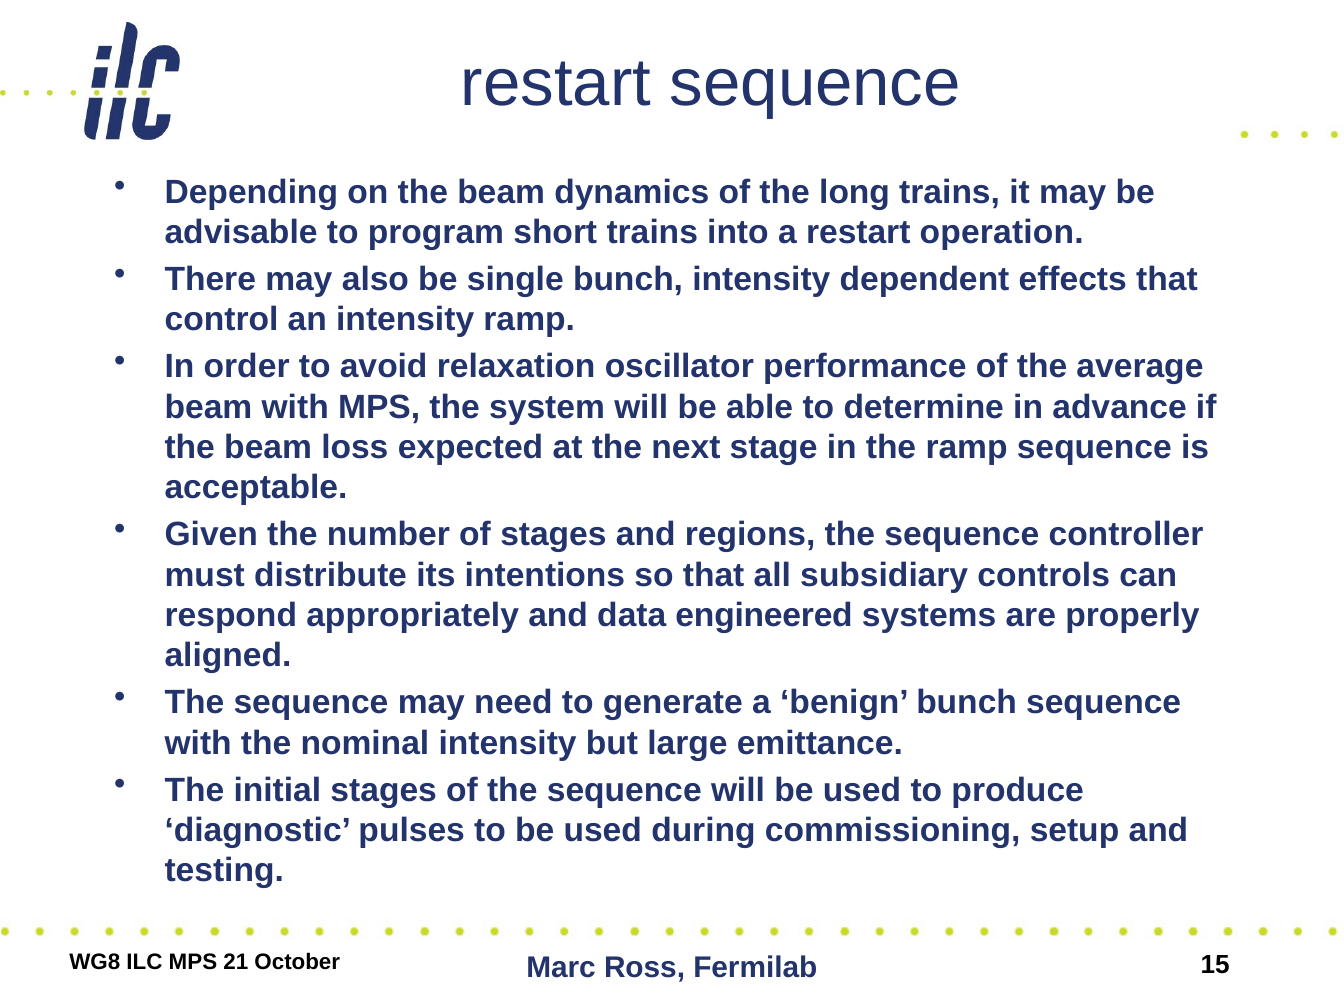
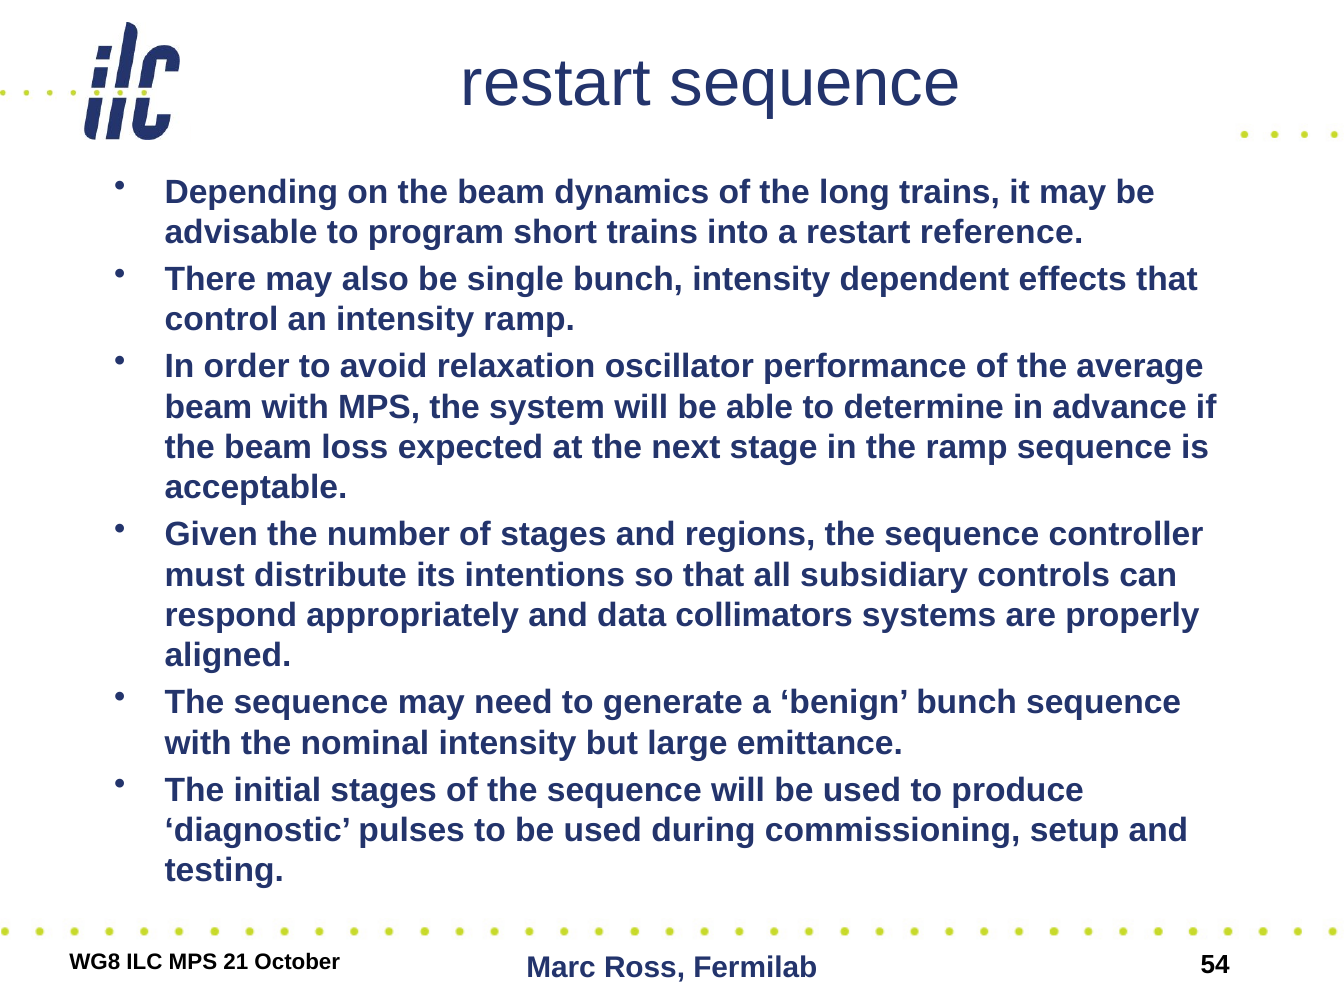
operation: operation -> reference (1002, 232)
engineered: engineered -> collimators (764, 616)
15: 15 -> 54 (1215, 965)
